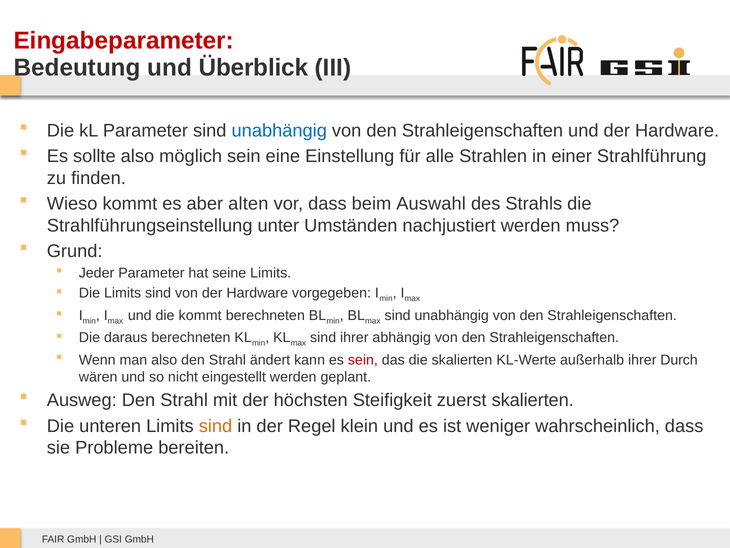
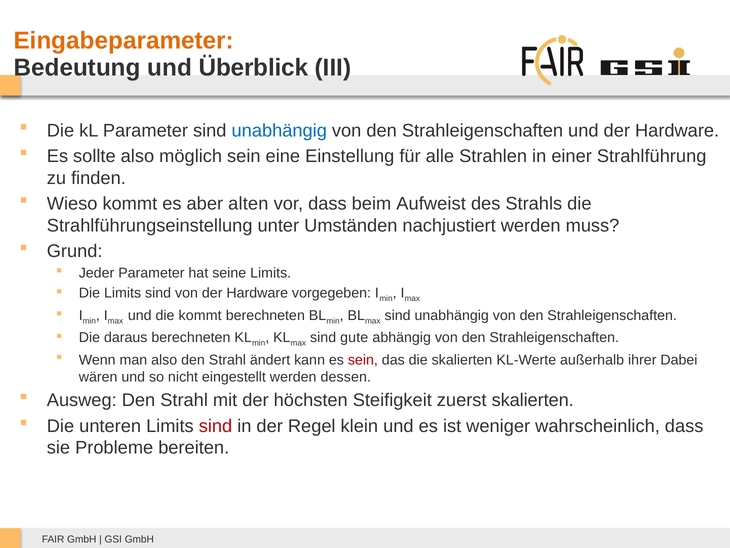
Eingabeparameter colour: red -> orange (124, 41)
Auswahl: Auswahl -> Aufweist (431, 204)
sind ihrer: ihrer -> gute (354, 337)
Durch: Durch -> Dabei (679, 360)
geplant: geplant -> dessen (346, 377)
sind colour: orange -> red (215, 426)
